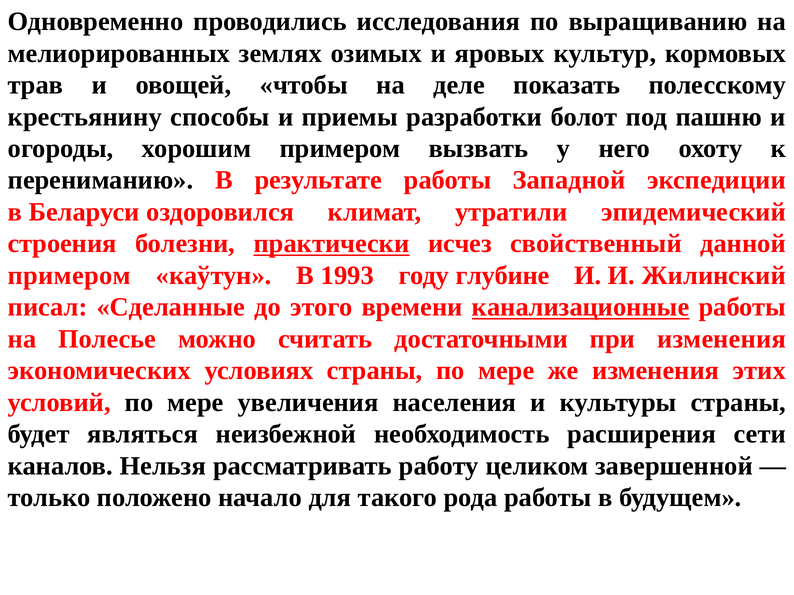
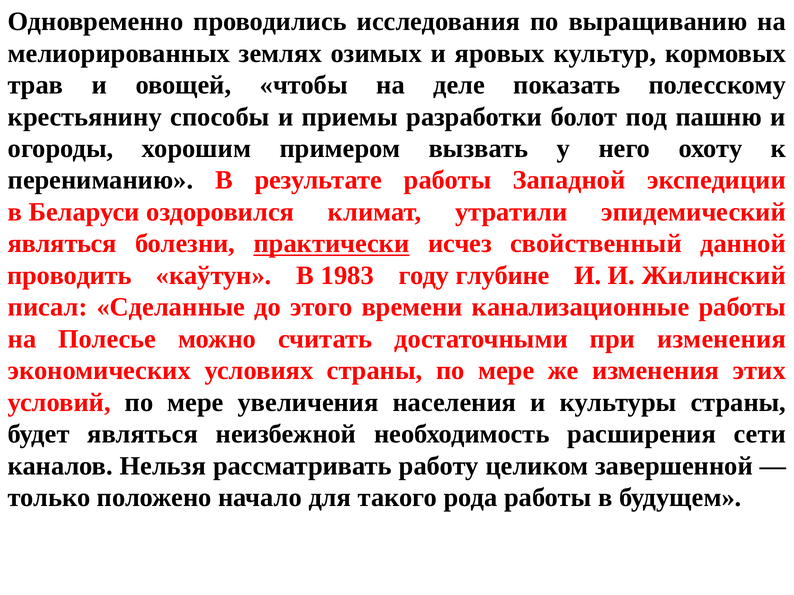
строения: строения -> являться (62, 244)
примером: примером -> проводить (69, 276)
1993: 1993 -> 1983 (347, 276)
канализационные underline: present -> none (581, 307)
